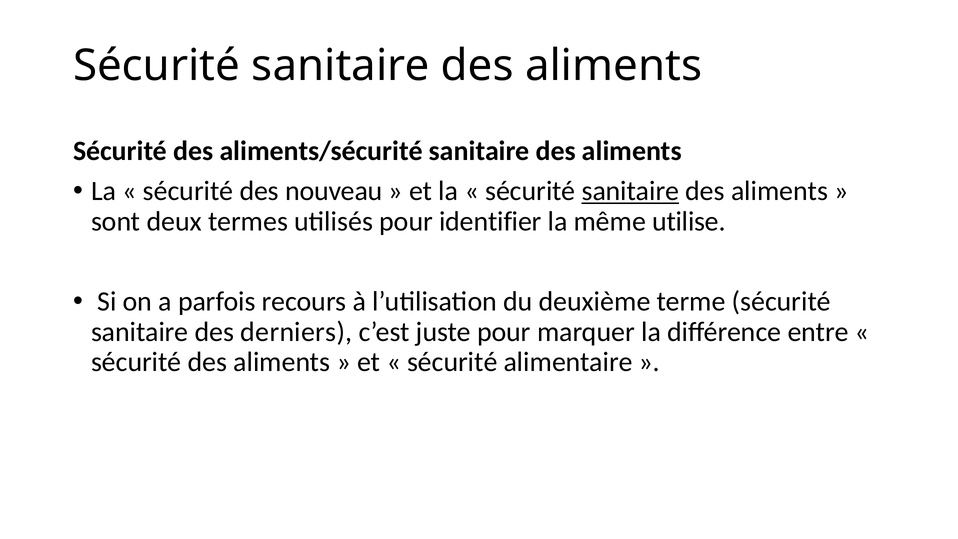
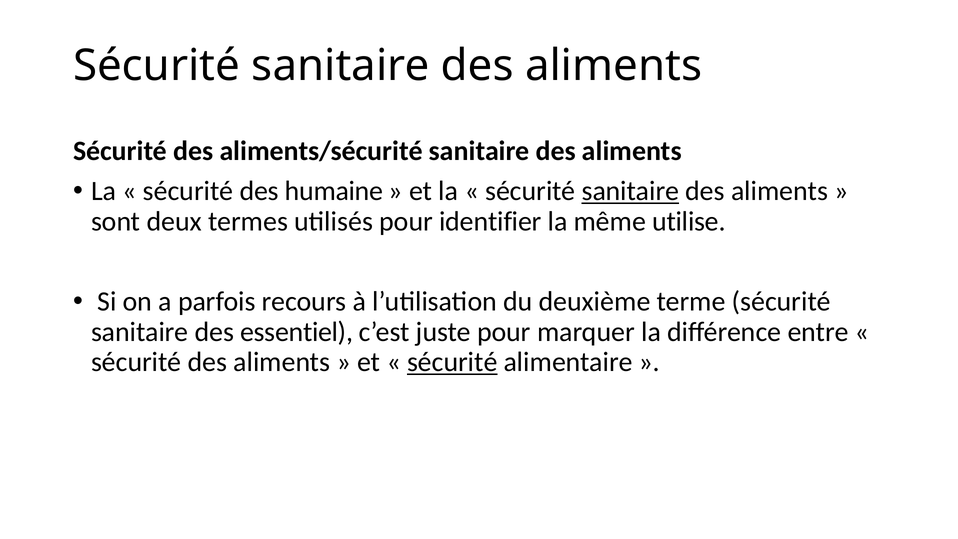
nouveau: nouveau -> humaine (334, 191)
derniers: derniers -> essentiel (297, 332)
sécurité underline: none -> present (452, 362)
